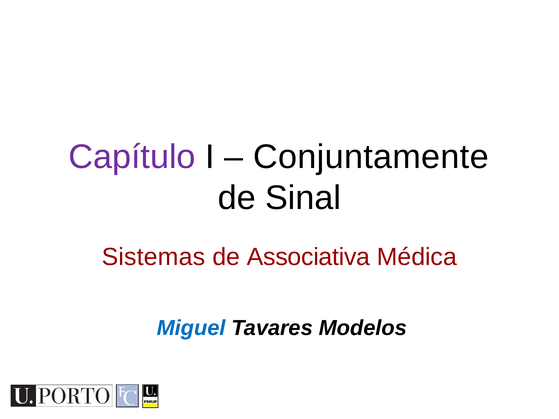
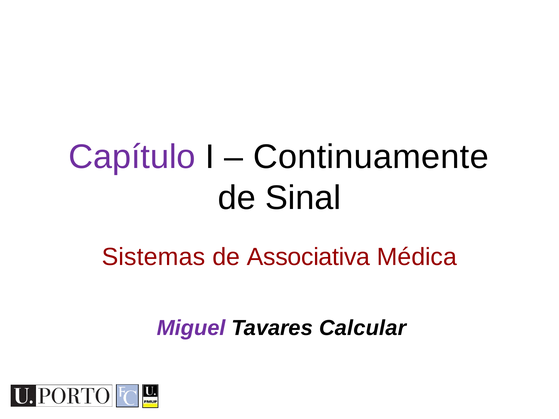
Conjuntamente: Conjuntamente -> Continuamente (371, 157)
Miguel colour: blue -> purple (191, 328)
Modelos: Modelos -> Calcular (363, 328)
